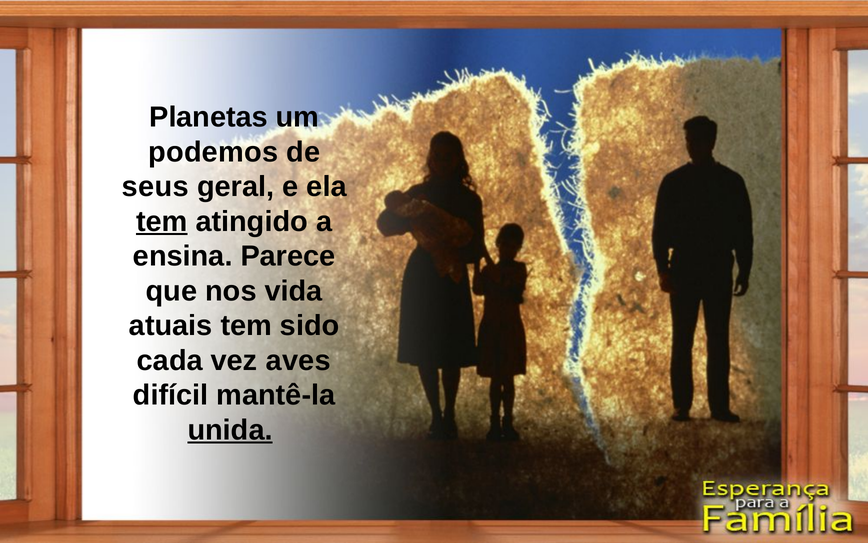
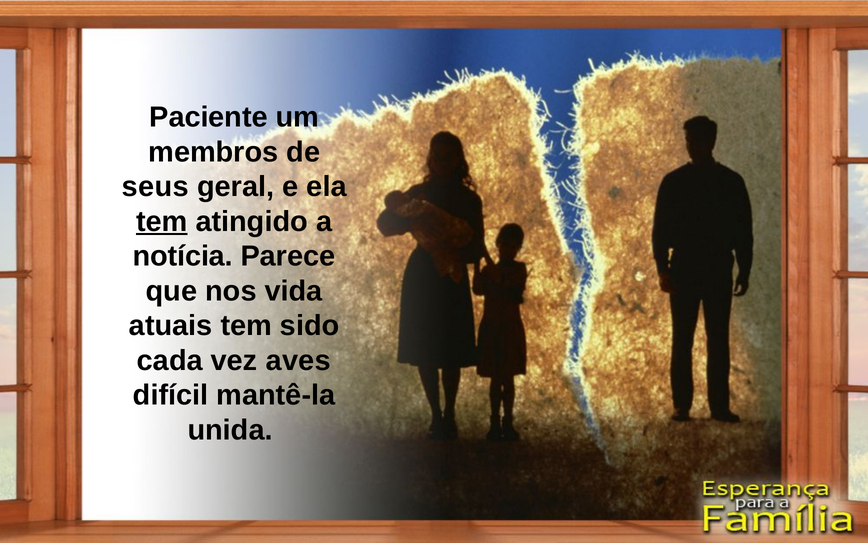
Planetas: Planetas -> Paciente (209, 117)
podemos: podemos -> membros (213, 152)
ensina: ensina -> notícia (183, 256)
unida underline: present -> none (230, 430)
